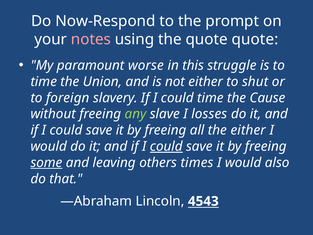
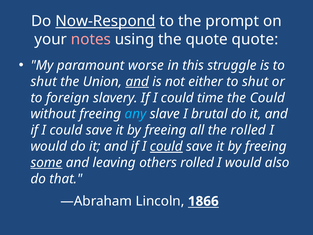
Now-Respond underline: none -> present (105, 21)
time: time -> shut (44, 82)
and underline: none -> present (137, 82)
the Cause: Cause -> Could (267, 98)
any colour: light green -> light blue (135, 114)
losses: losses -> brutal (209, 114)
the either: either -> rolled (248, 130)
others times: times -> rolled (197, 162)
4543: 4543 -> 1866 (203, 201)
